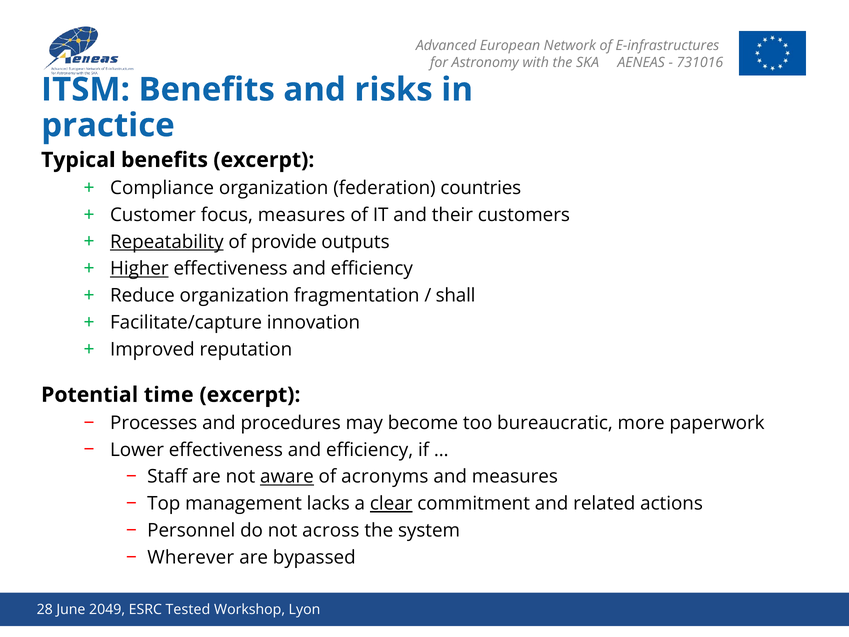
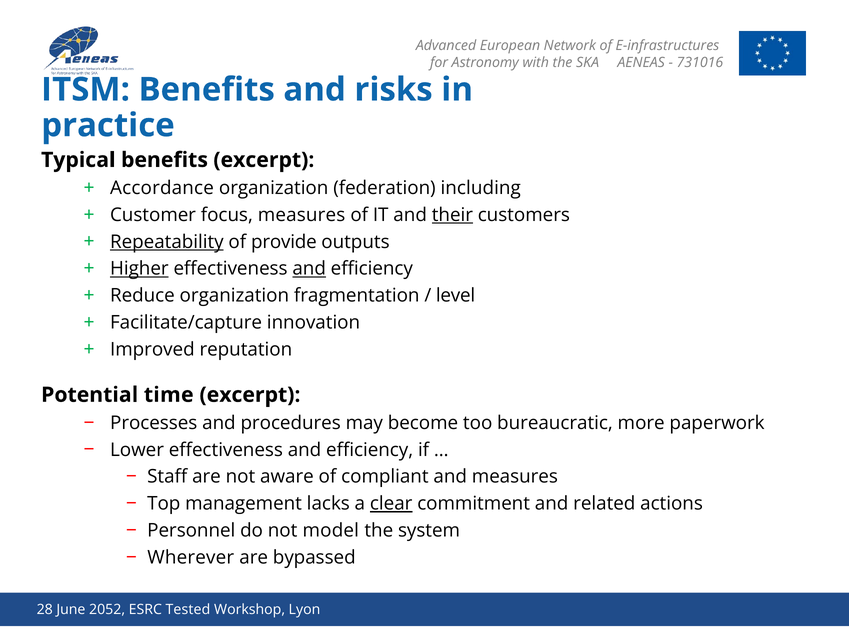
Compliance: Compliance -> Accordance (162, 188)
countries: countries -> including (481, 188)
their underline: none -> present (452, 215)
and underline: none -> present (309, 269)
shall: shall -> level (456, 296)
aware underline: present -> none (287, 477)
acronyms: acronyms -> compliant (385, 477)
across: across -> model (331, 530)
2049: 2049 -> 2052 (107, 609)
